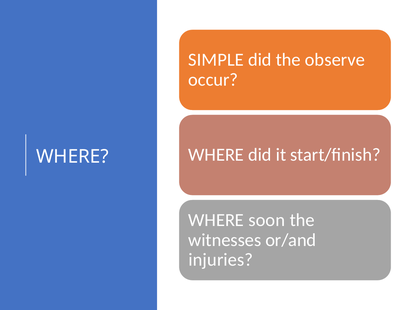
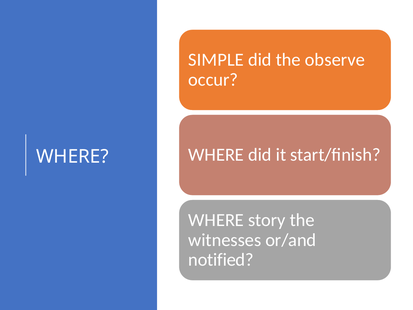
soon: soon -> story (267, 220)
injuries: injuries -> notified (221, 260)
